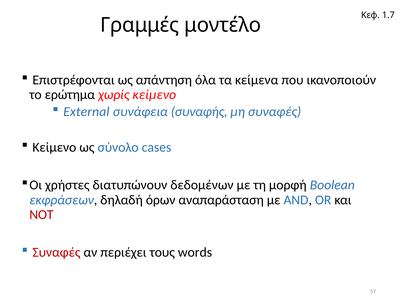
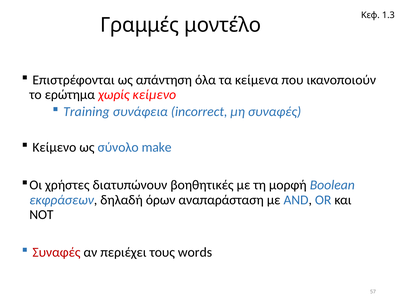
1.7: 1.7 -> 1.3 (388, 15)
External: External -> Training (86, 112)
συναφής: συναφής -> incorrect (199, 112)
cases: cases -> make (157, 147)
δεδομένων: δεδομένων -> βοηθητικές (202, 185)
NOT colour: red -> black (41, 215)
